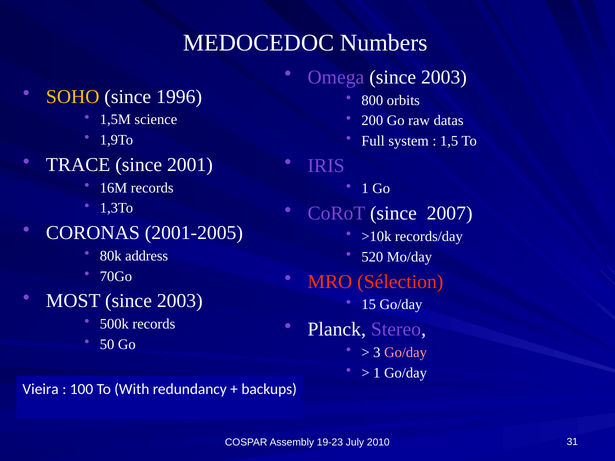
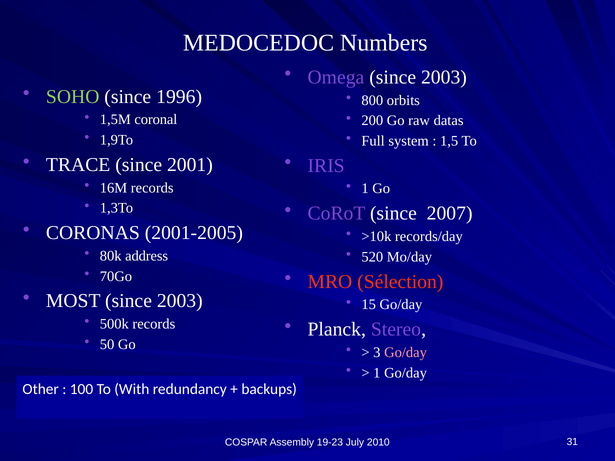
SOHO colour: yellow -> light green (73, 97)
science: science -> coronal (156, 120)
Vieira: Vieira -> Other (41, 389)
